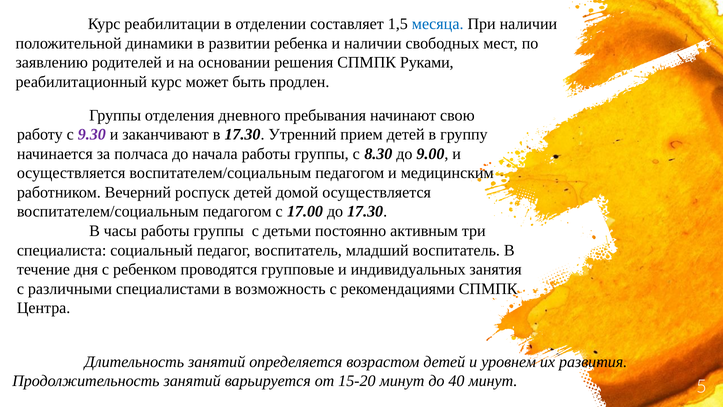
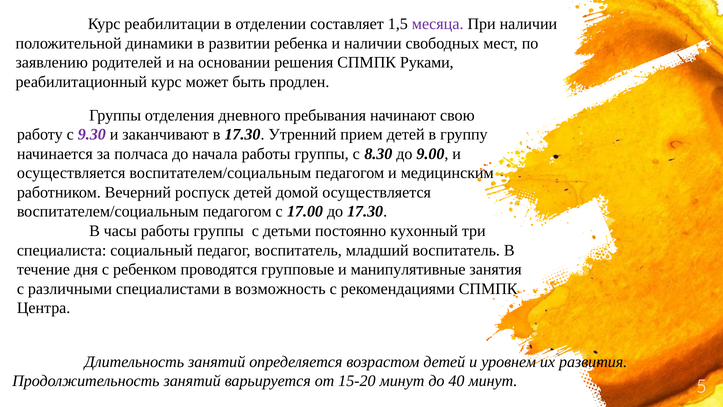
месяца colour: blue -> purple (438, 24)
активным: активным -> кухонный (424, 231)
индивидуальных: индивидуальных -> манипулятивные (408, 269)
